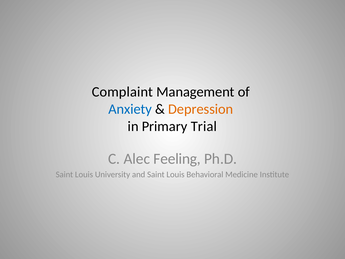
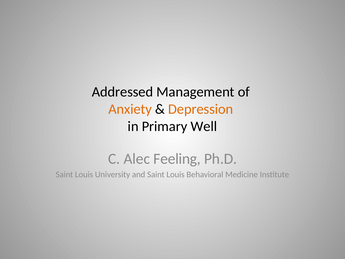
Complaint: Complaint -> Addressed (122, 92)
Anxiety colour: blue -> orange (130, 109)
Trial: Trial -> Well (204, 126)
